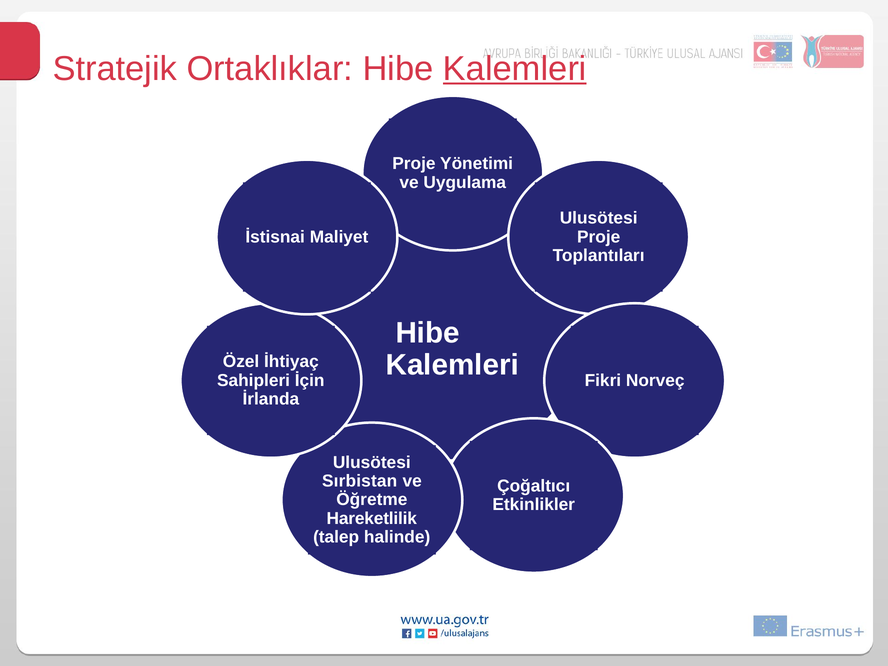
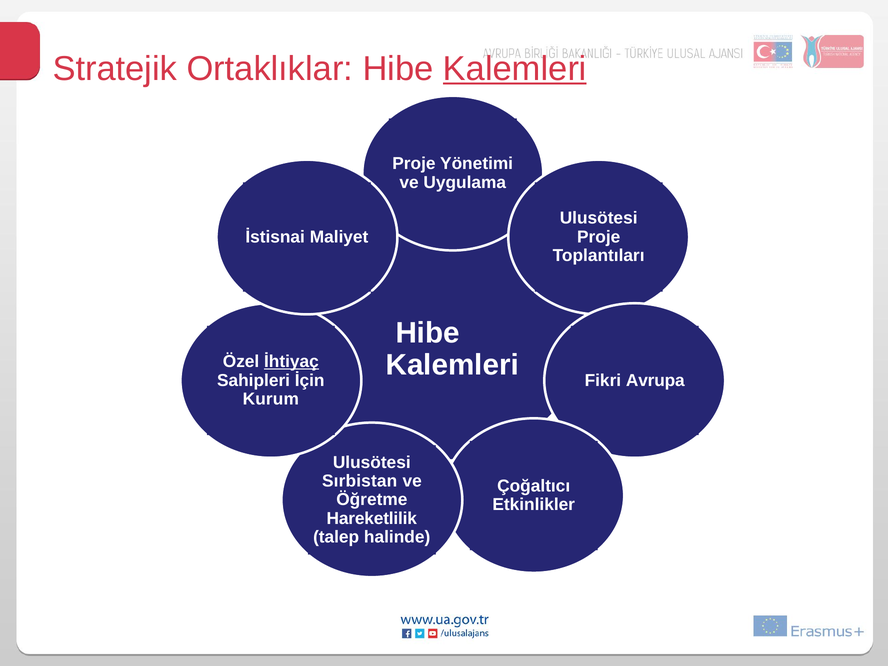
İhtiyaç underline: none -> present (291, 362)
Norveç: Norveç -> Avrupa (655, 380)
İrlanda: İrlanda -> Kurum (271, 399)
